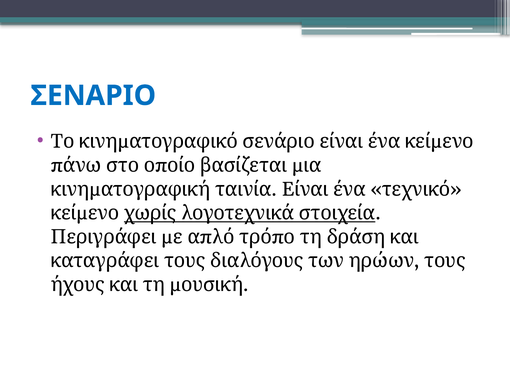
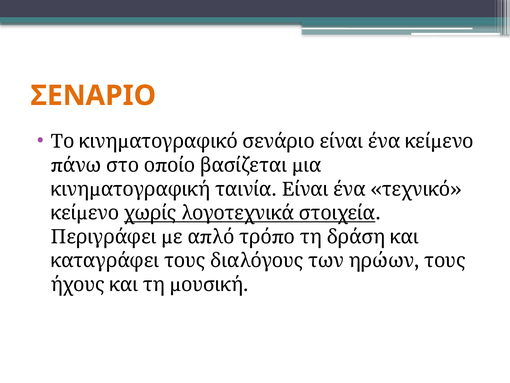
ΣΕΝΑΡΙΟ colour: blue -> orange (93, 95)
